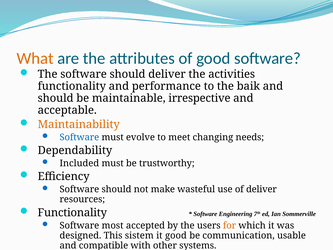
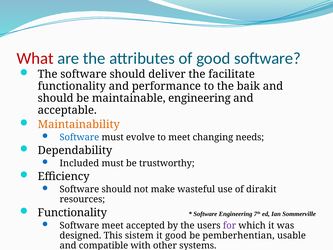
What colour: orange -> red (35, 58)
activities: activities -> facilitate (232, 74)
maintainable irrespective: irrespective -> engineering (199, 98)
of deliver: deliver -> dirakit (261, 189)
Software most: most -> meet (113, 225)
for colour: orange -> purple (229, 225)
communication: communication -> pemberhentian (239, 235)
